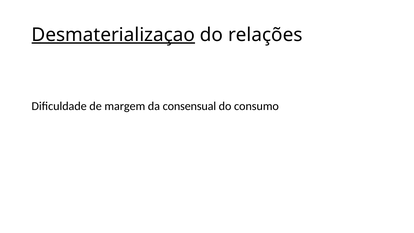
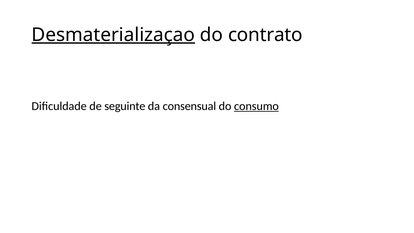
relações: relações -> contrato (265, 35)
margem: margem -> seguinte (125, 106)
consumo underline: none -> present (256, 106)
